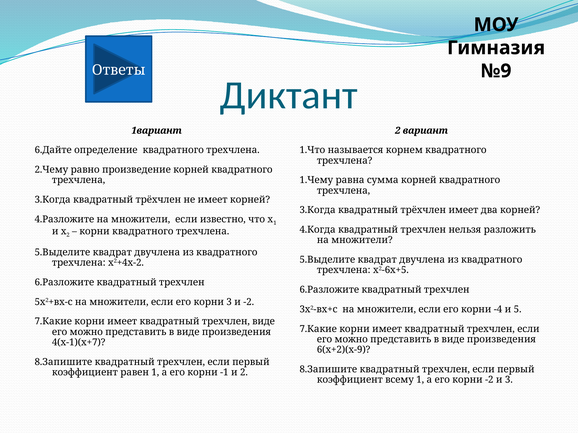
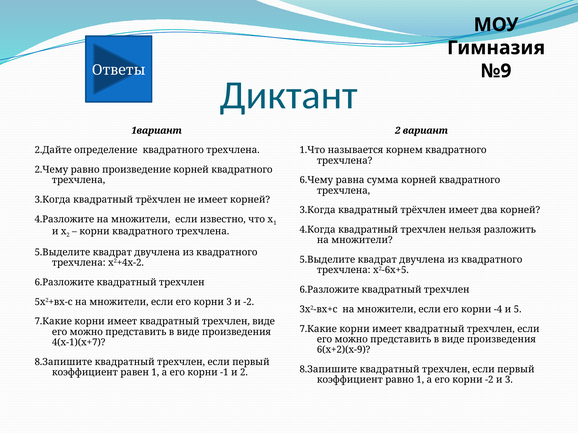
6.Дайте: 6.Дайте -> 2.Дайте (53, 150)
1.Чему: 1.Чему -> 6.Чему (316, 180)
коэффициент всему: всему -> равно (400, 380)
